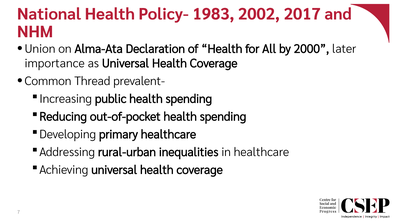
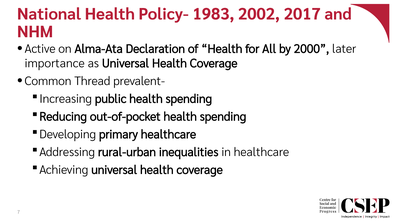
Union: Union -> Active (40, 49)
